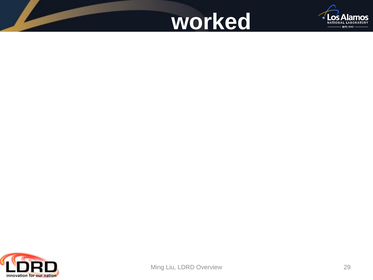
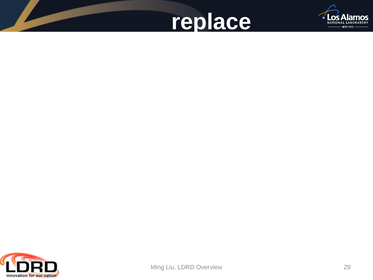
worked: worked -> replace (211, 22)
